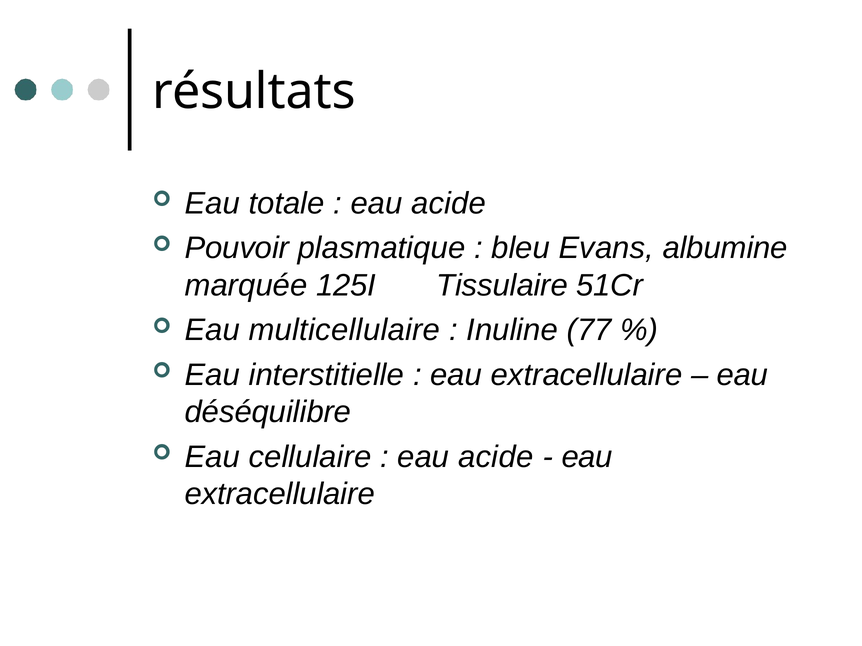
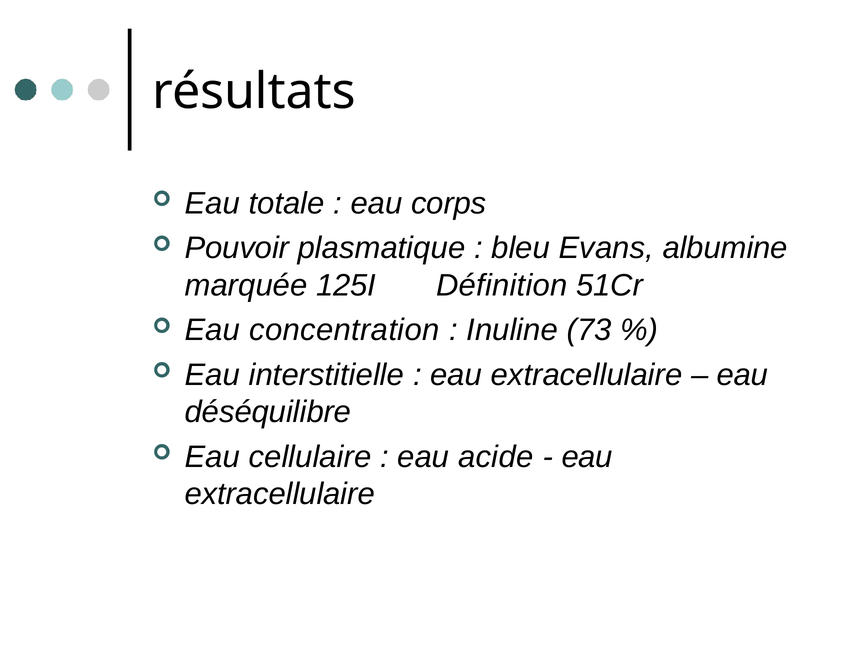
acide: acide -> corps (449, 204)
Tissulaire: Tissulaire -> Définition (502, 286)
multicellulaire: multicellulaire -> concentration (344, 330)
77: 77 -> 73 (589, 330)
